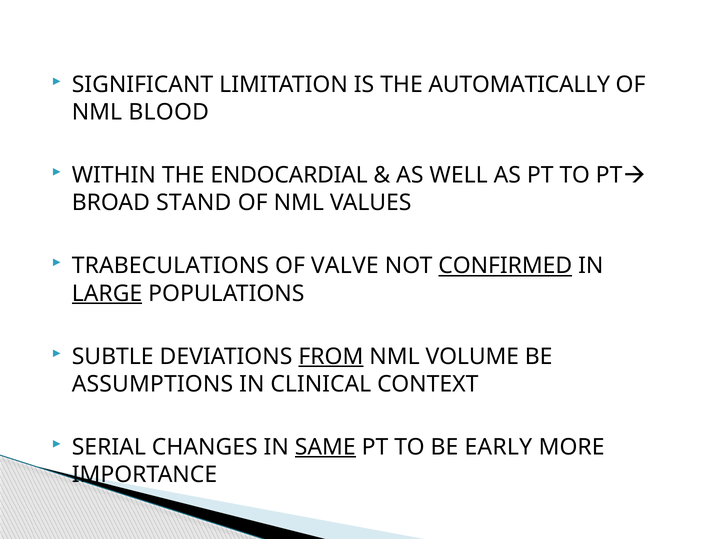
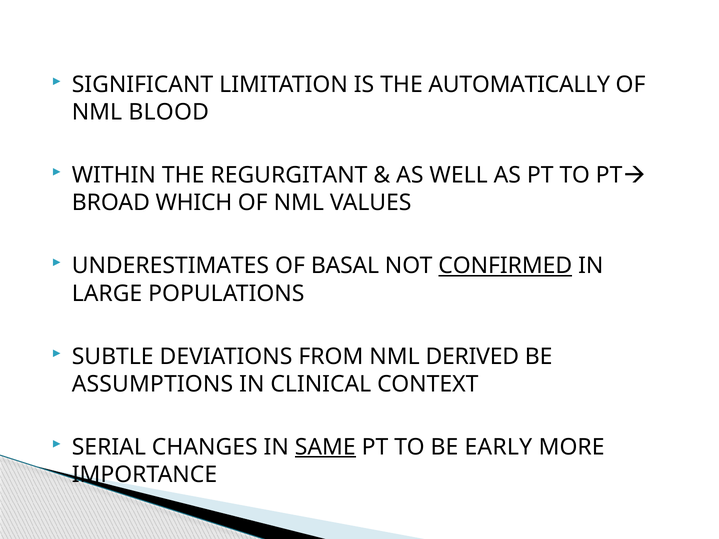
ENDOCARDIAL: ENDOCARDIAL -> REGURGITANT (289, 175)
STAND: STAND -> WHICH (194, 203)
TRABECULATIONS: TRABECULATIONS -> UNDERESTIMATES (170, 266)
VALVE: VALVE -> BASAL (345, 266)
LARGE underline: present -> none (107, 294)
FROM underline: present -> none (331, 357)
VOLUME: VOLUME -> DERIVED (472, 357)
